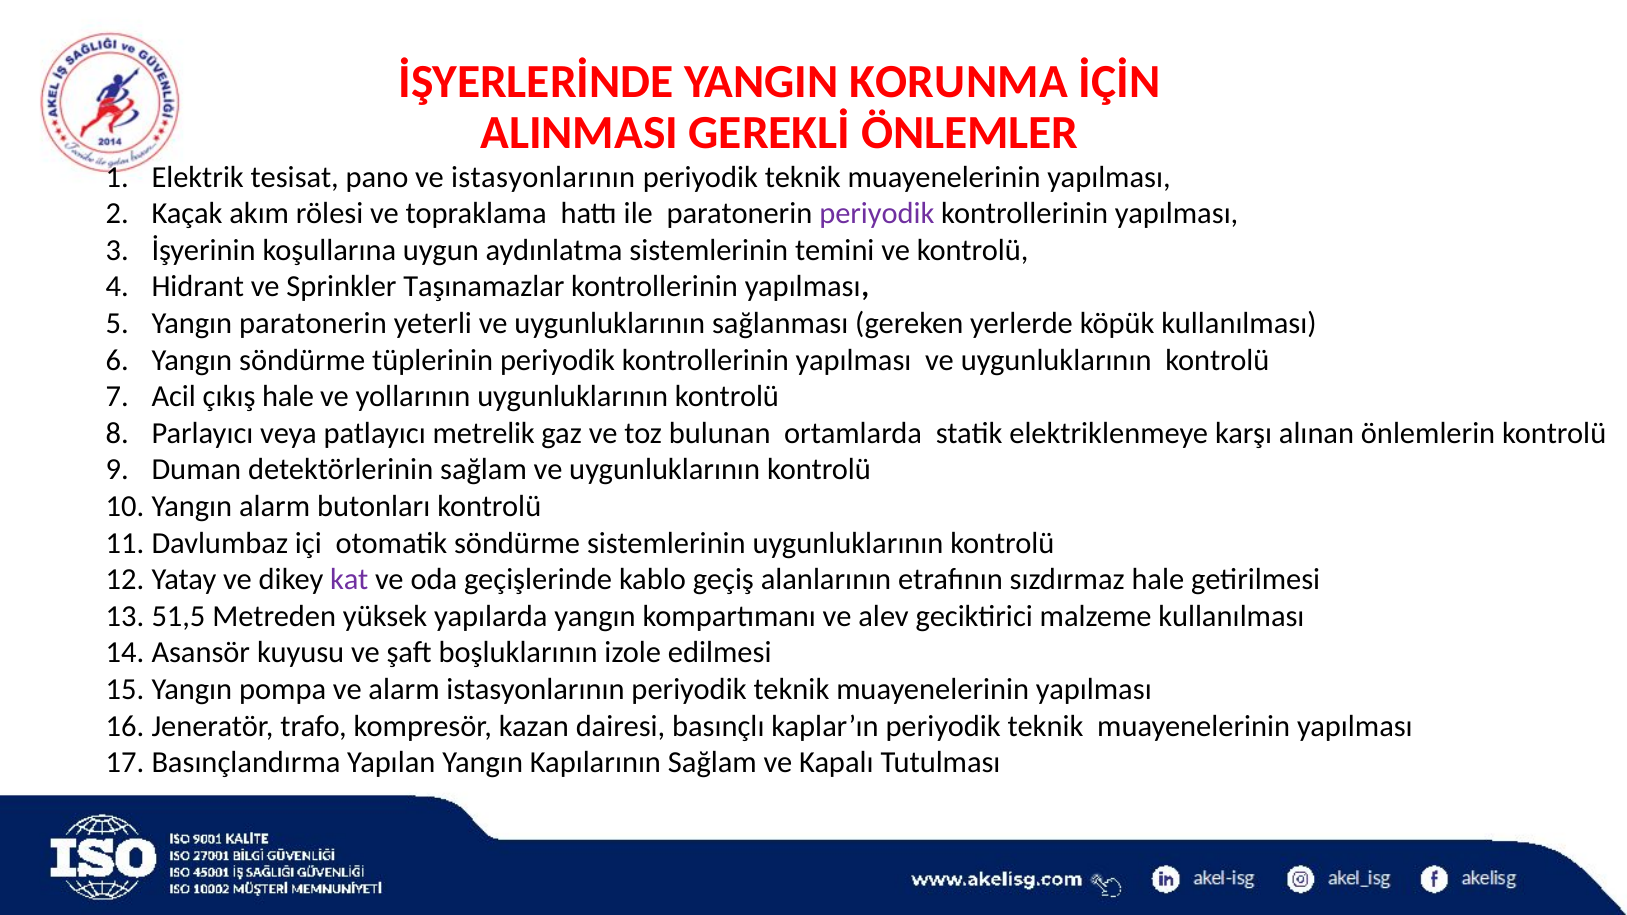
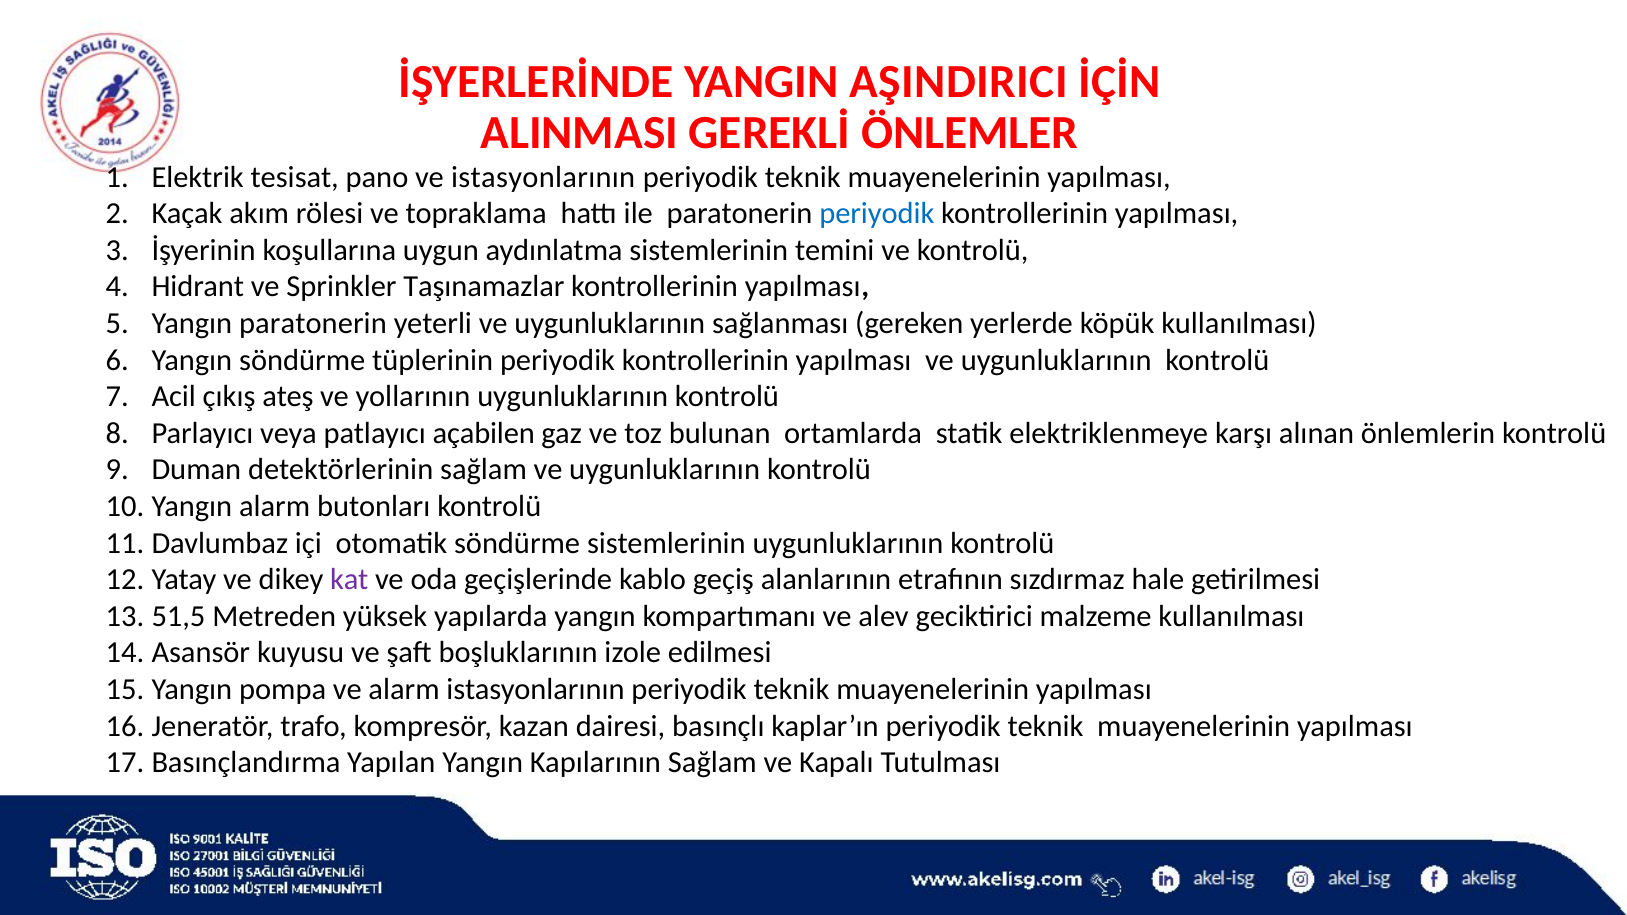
KORUNMA: KORUNMA -> AŞINDIRICI (959, 82)
periyodik colour: purple -> blue (877, 214)
çıkış hale: hale -> ateş (288, 397)
metrelik: metrelik -> açabilen (484, 433)
